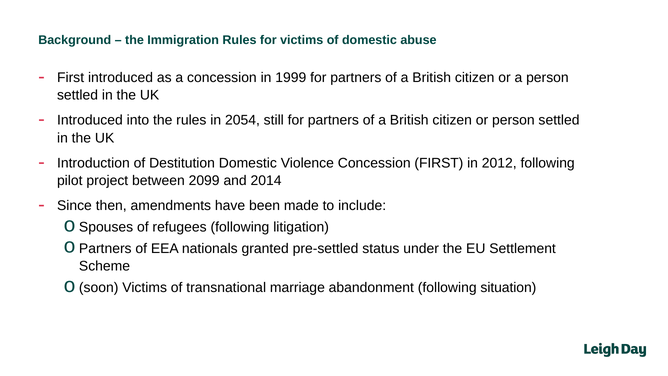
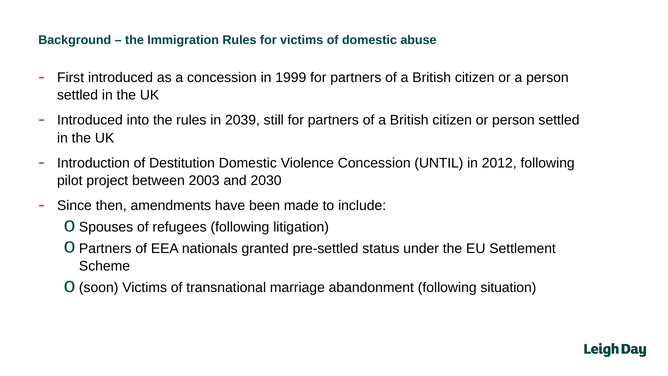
2054: 2054 -> 2039 (242, 120)
Concession FIRST: FIRST -> UNTIL (439, 163)
2099: 2099 -> 2003 (204, 181)
2014: 2014 -> 2030 (266, 181)
